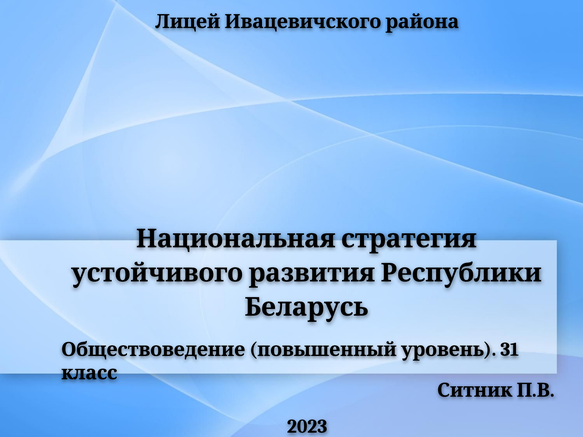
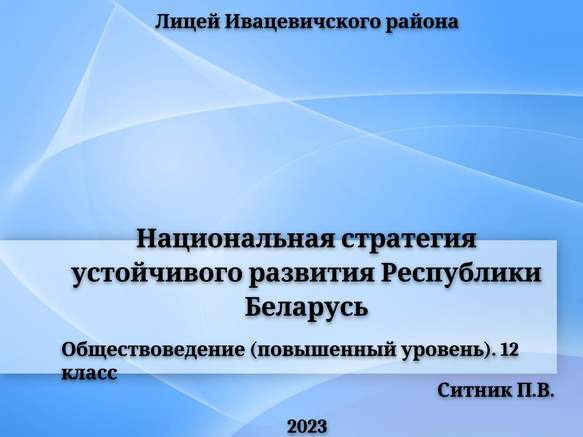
31: 31 -> 12 (510, 350)
